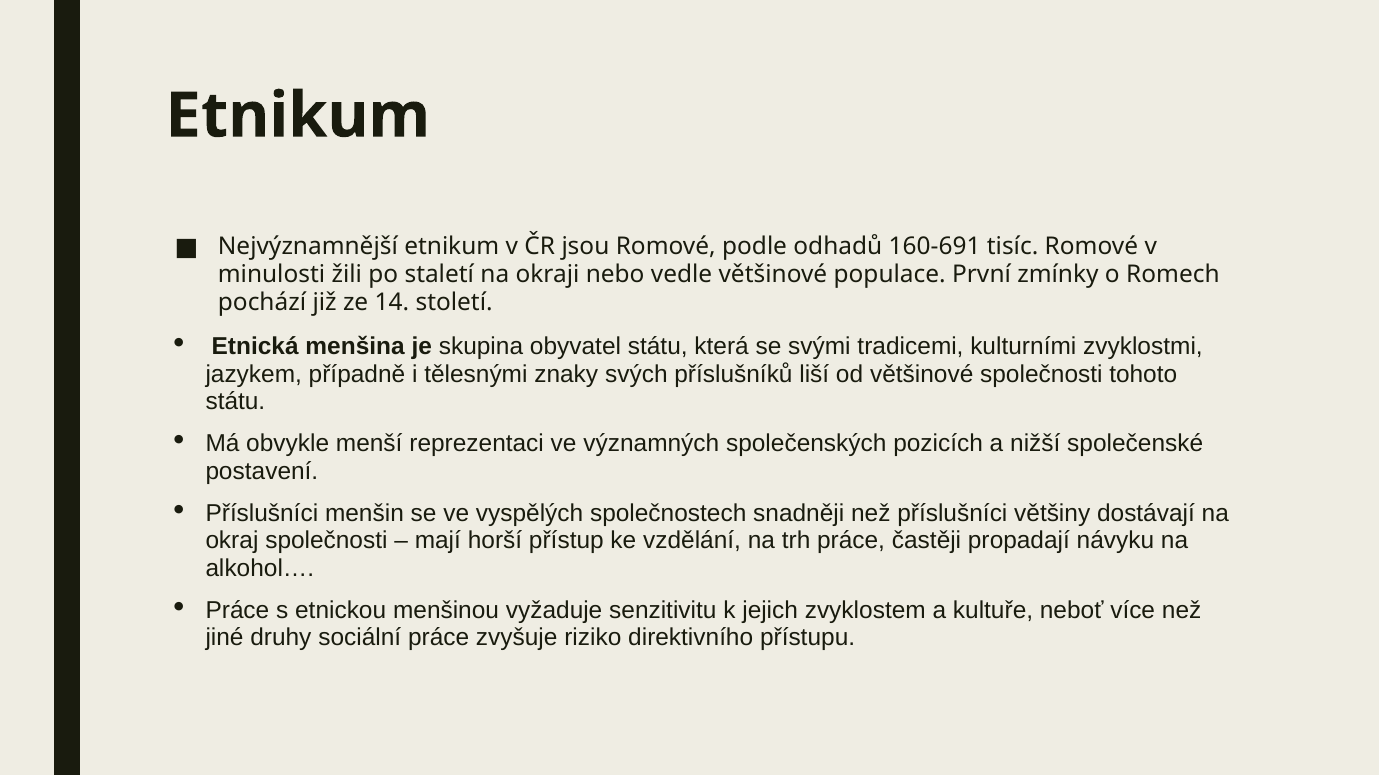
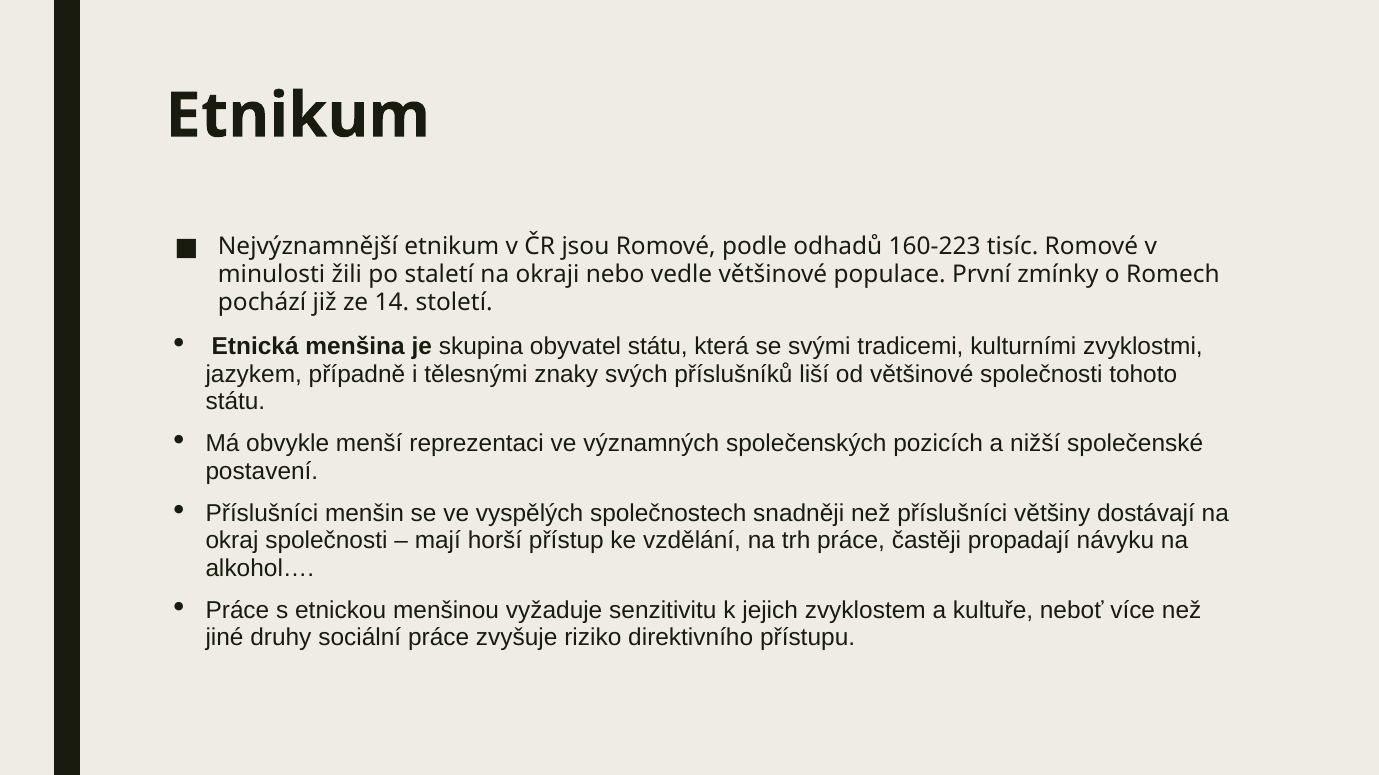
160-691: 160-691 -> 160-223 (935, 247)
